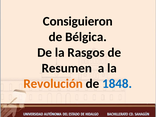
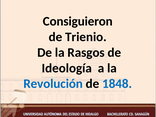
Bélgica: Bélgica -> Trienio (86, 37)
Resumen: Resumen -> Ideología (67, 68)
Revolución colour: orange -> blue (53, 84)
